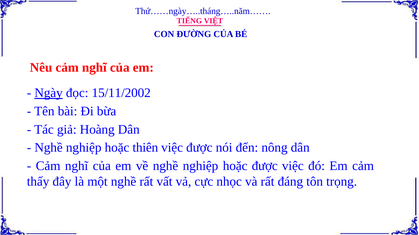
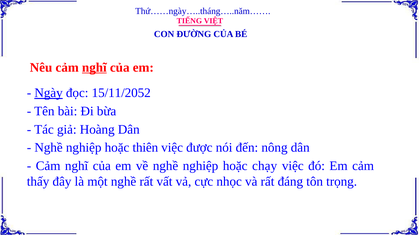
nghĩ underline: none -> present (94, 68)
15/11/2002: 15/11/2002 -> 15/11/2052 (121, 93)
hoặc được: được -> chạy (265, 166)
